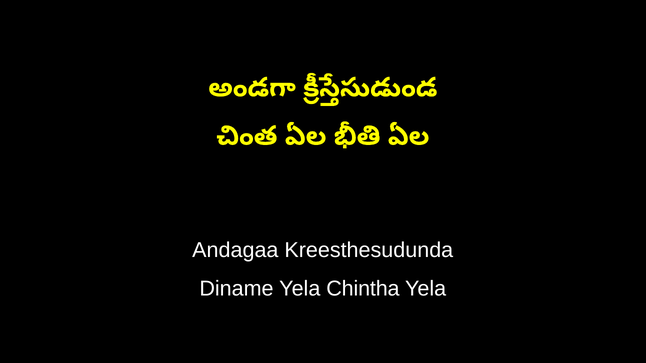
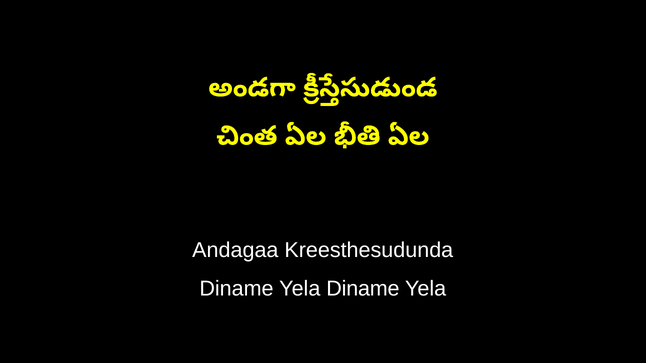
Yela Chintha: Chintha -> Diname (363, 289)
